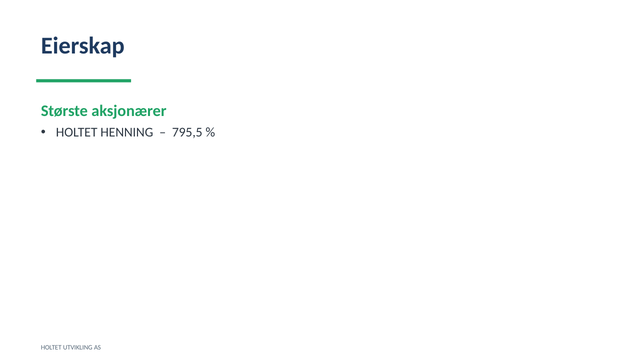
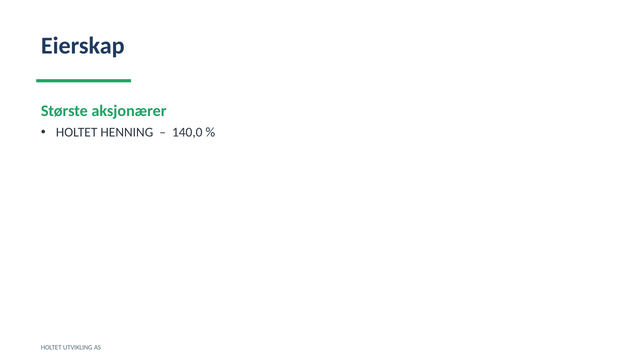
795,5: 795,5 -> 140,0 (187, 132)
